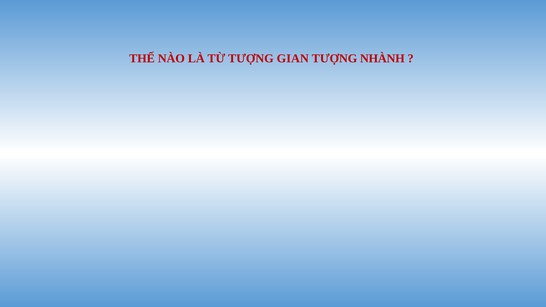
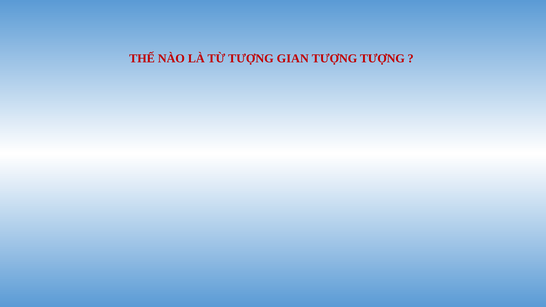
TƯỢNG NHÀNH: NHÀNH -> TƯỢNG (382, 58)
